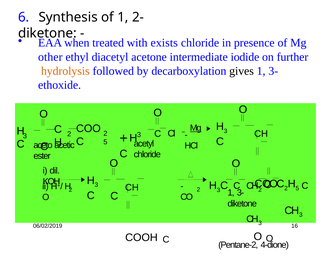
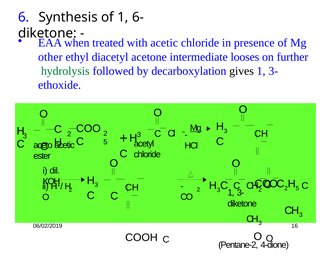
2-: 2- -> 6- (138, 17)
with exists: exists -> acetic (164, 43)
iodide: iodide -> looses (245, 57)
hydrolysis colour: orange -> green (65, 71)
